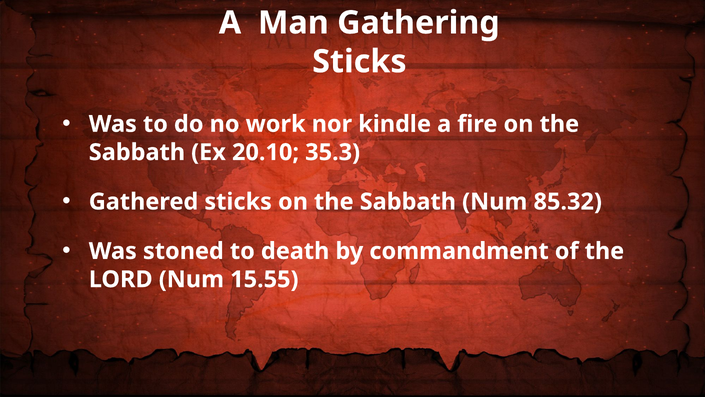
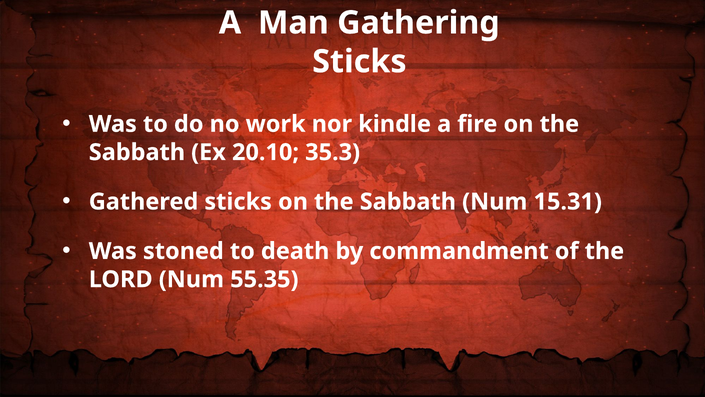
85.32: 85.32 -> 15.31 (568, 202)
15.55: 15.55 -> 55.35 (264, 279)
